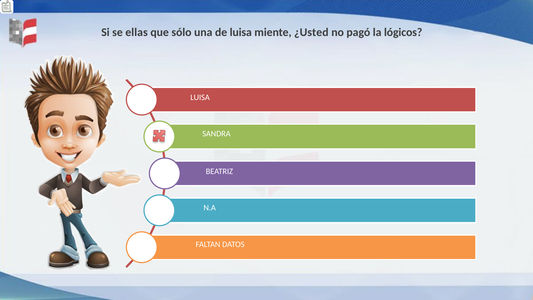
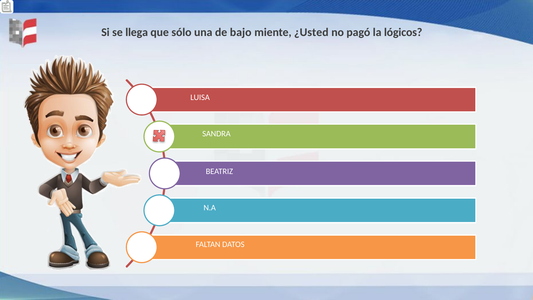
ellas: ellas -> llega (137, 32)
de luisa: luisa -> bajo (241, 32)
